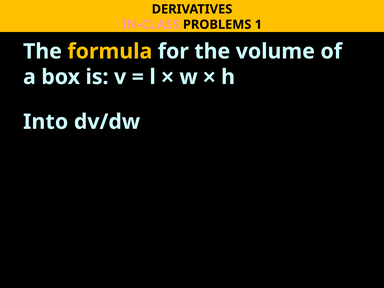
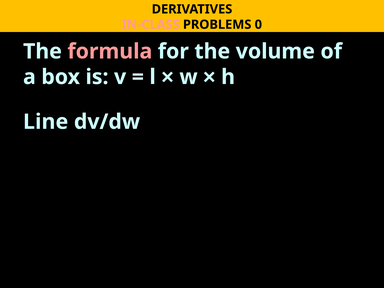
1: 1 -> 0 (258, 25)
formula colour: yellow -> pink (110, 51)
Into: Into -> Line (46, 122)
